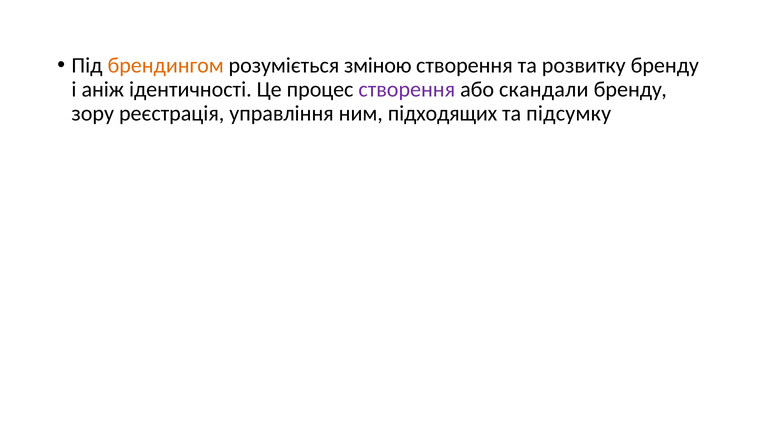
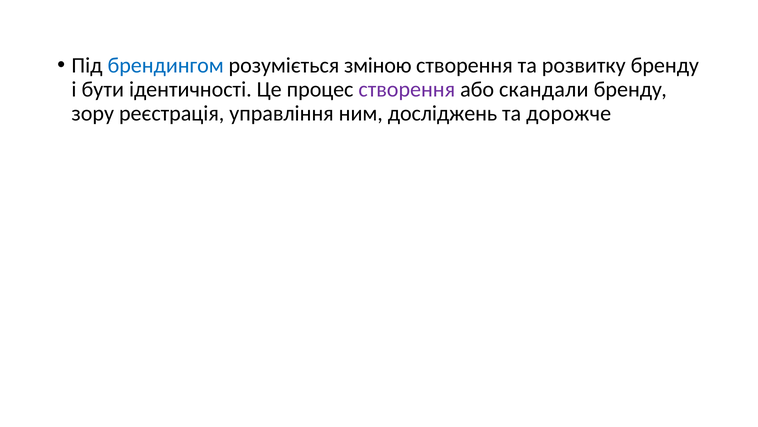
брендингом colour: orange -> blue (166, 65)
аніж: аніж -> бути (103, 89)
підходящих: підходящих -> досліджень (443, 113)
підсумку: підсумку -> дорожче (569, 113)
